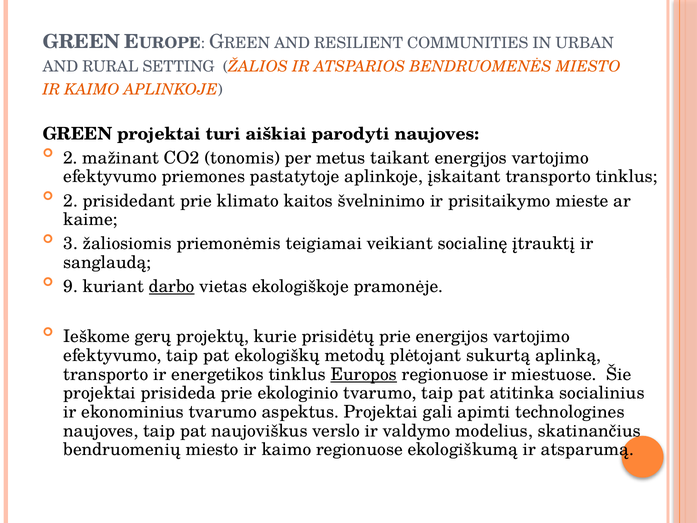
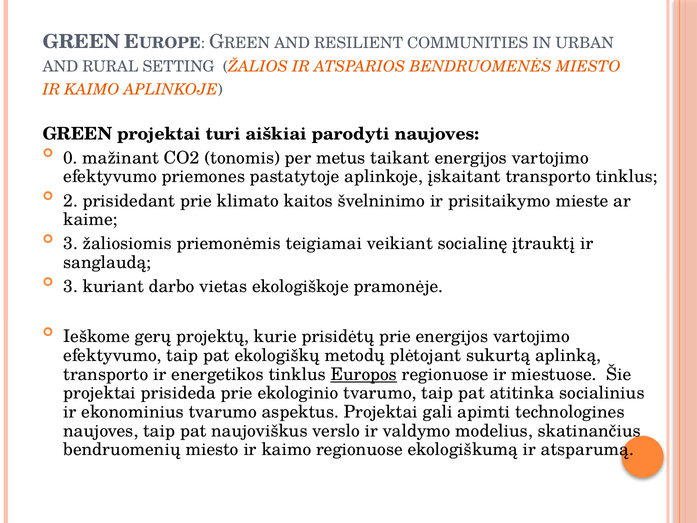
2: 2 -> 0 (71, 158)
9: 9 -> 3 (71, 286)
darbo underline: present -> none (172, 286)
